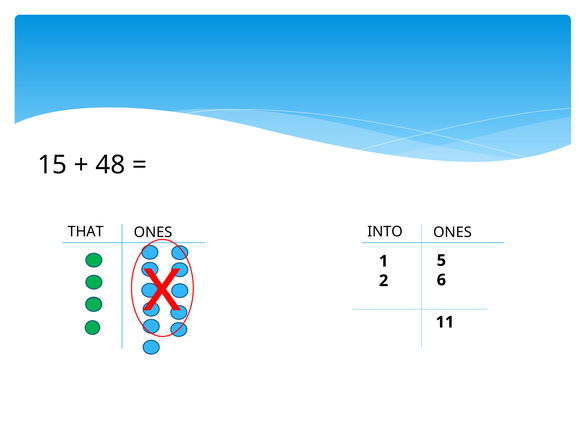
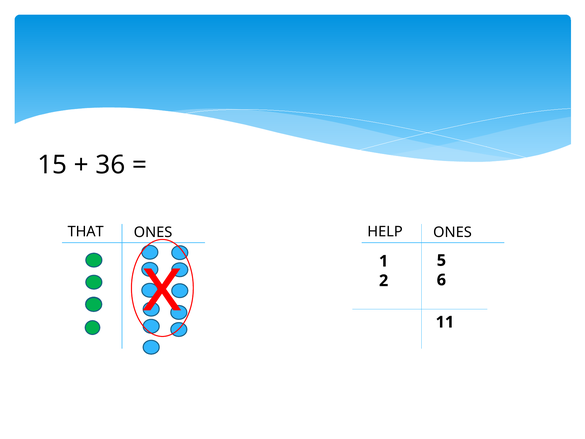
48: 48 -> 36 (110, 165)
INTO: INTO -> HELP (385, 231)
